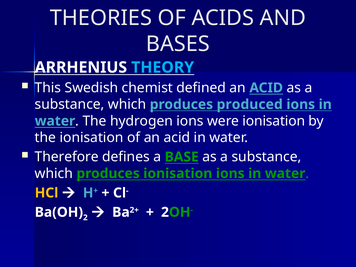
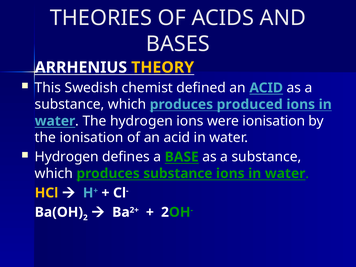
THEORY colour: light blue -> yellow (163, 67)
Therefore: Therefore -> Hydrogen (67, 157)
produces ionisation: ionisation -> substance (178, 174)
